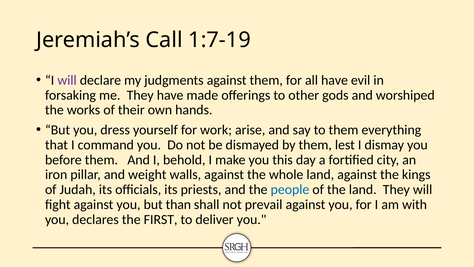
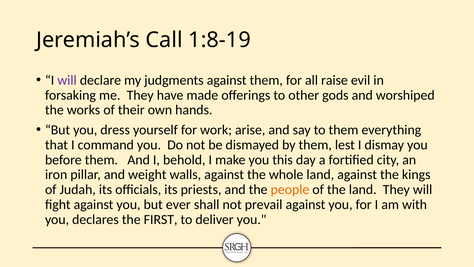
1:7-19: 1:7-19 -> 1:8-19 (220, 40)
all have: have -> raise (334, 80)
people colour: blue -> orange (290, 189)
than: than -> ever (178, 204)
